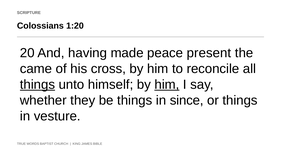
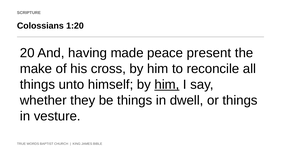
came: came -> make (36, 69)
things underline: present -> none (37, 85)
since: since -> dwell (187, 100)
